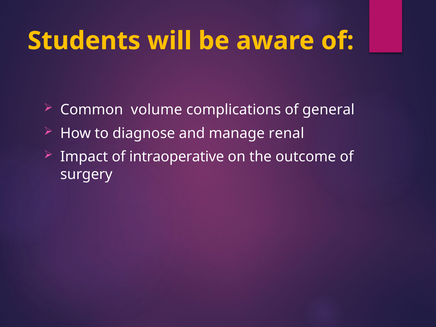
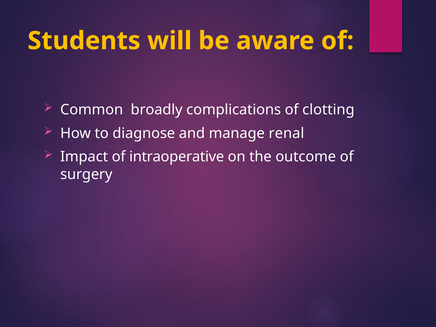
volume: volume -> broadly (157, 110)
general: general -> clotting (328, 110)
